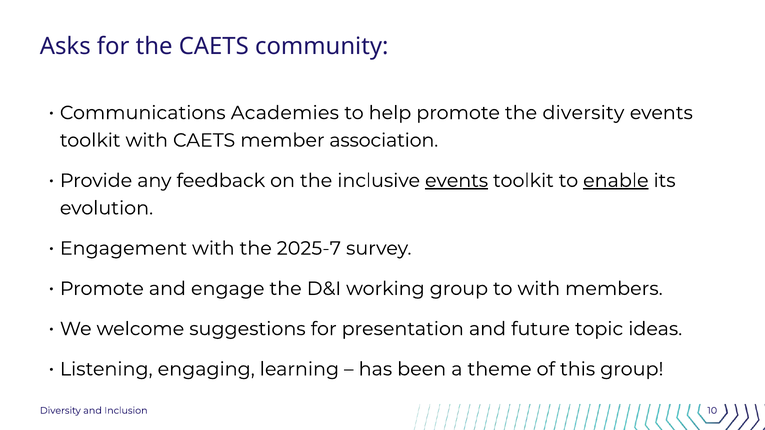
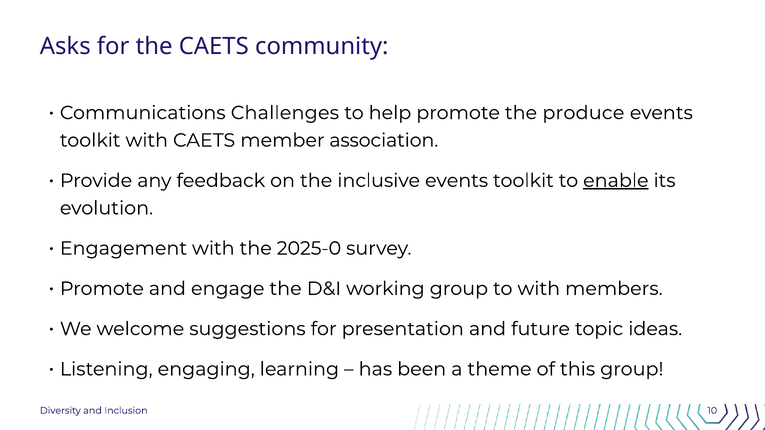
Academies: Academies -> Challenges (285, 113)
the diversity: diversity -> produce (583, 113)
events underline: present -> none (457, 181)
2025-7: 2025-7 -> 2025-0 (309, 249)
